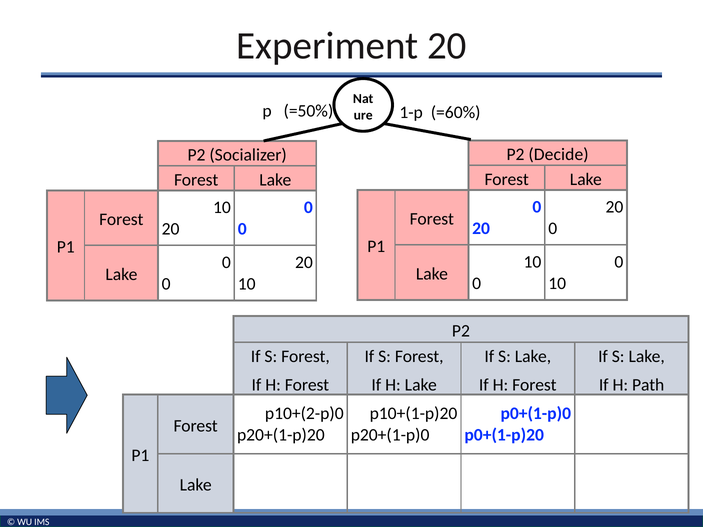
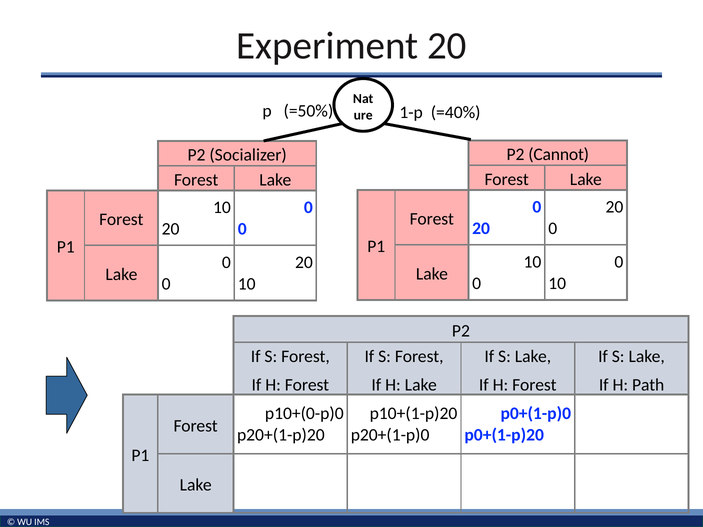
=60%: =60% -> =40% (456, 112)
Decide: Decide -> Cannot (559, 155)
p10+(2-p)0: p10+(2-p)0 -> p10+(0-p)0 (304, 414)
